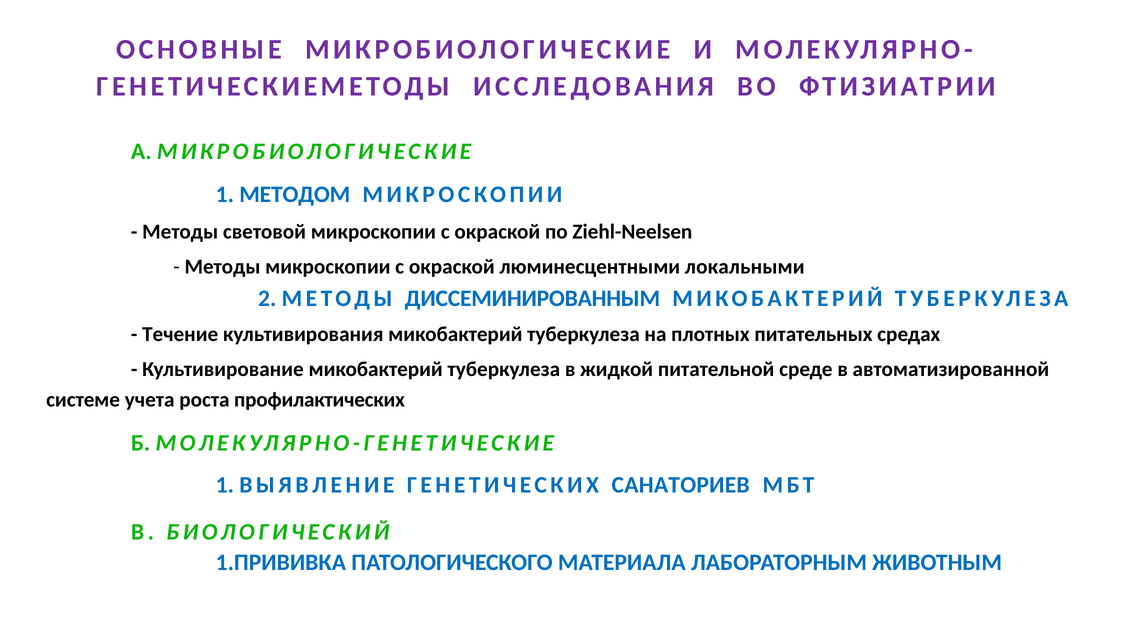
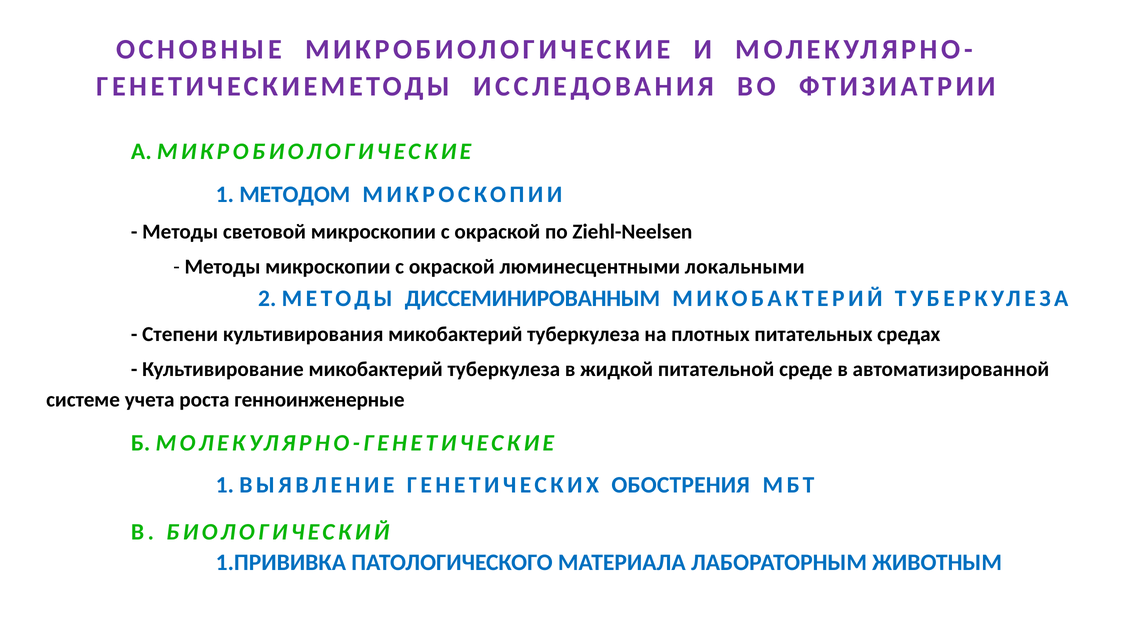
Течение: Течение -> Степени (180, 334)
профилактических: профилактических -> генноинженерные (319, 399)
САНАТОРИЕВ: САНАТОРИЕВ -> ОБОСТРЕНИЯ (681, 485)
